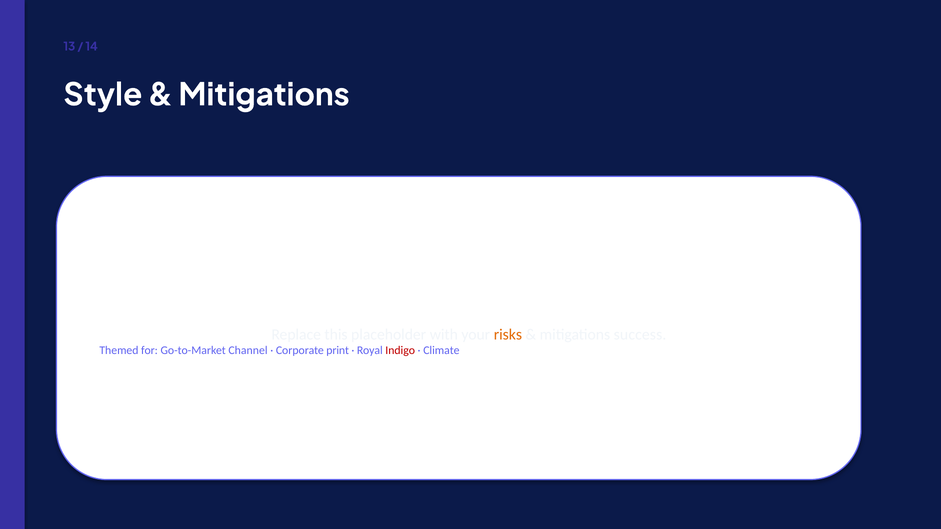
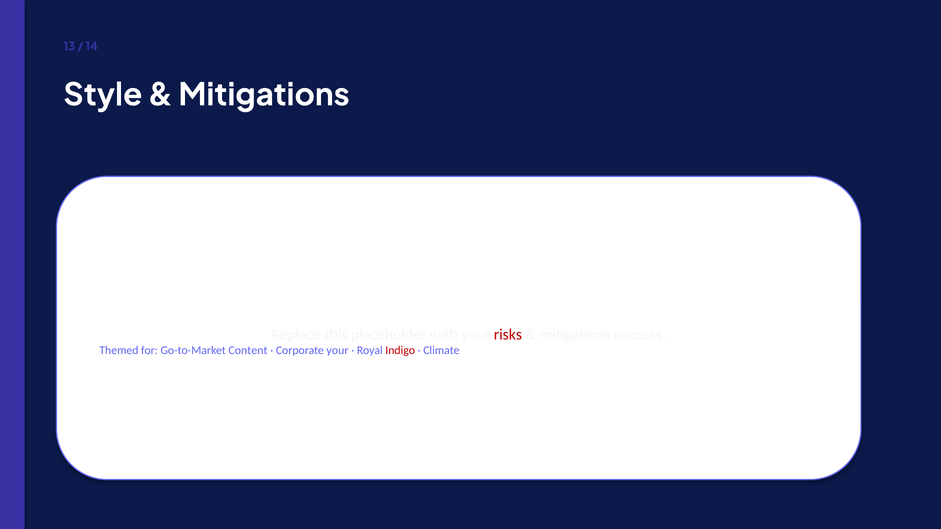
risks colour: orange -> red (508, 335)
Channel: Channel -> Content (248, 351)
Corporate print: print -> your (338, 351)
